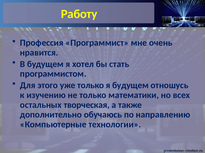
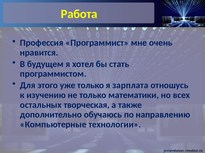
Работу: Работу -> Работа (79, 14)
я будущем: будущем -> зарплата (130, 86)
